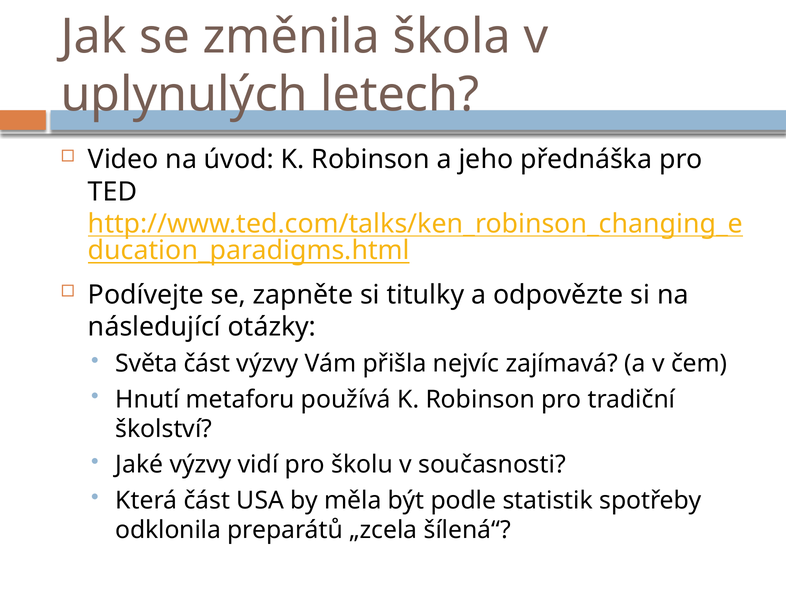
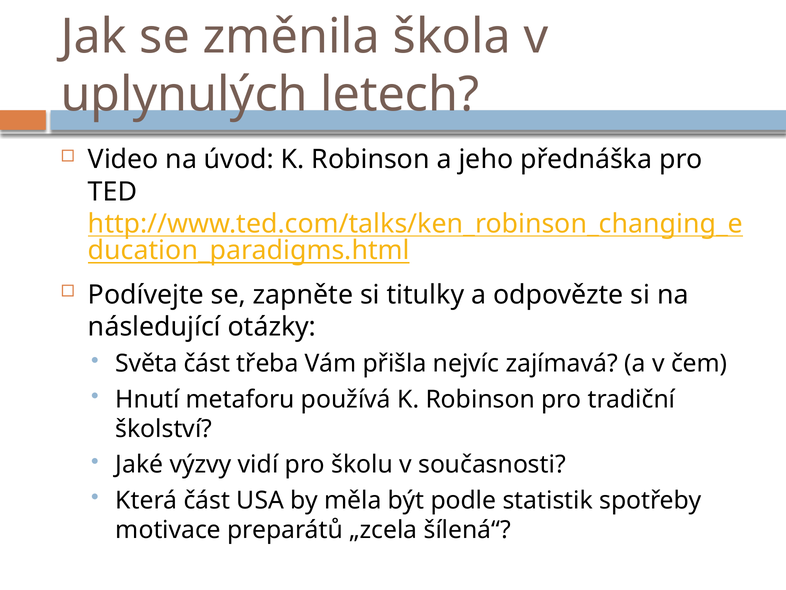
část výzvy: výzvy -> třeba (267, 363)
odklonila: odklonila -> motivace (168, 530)
